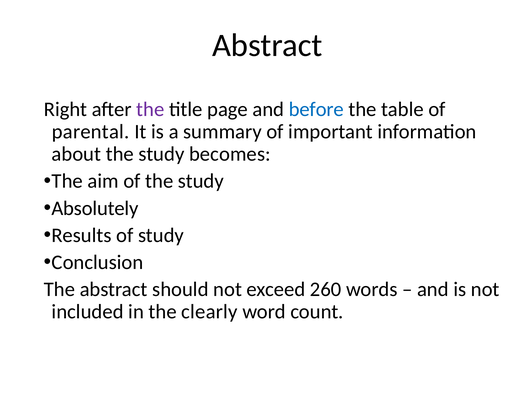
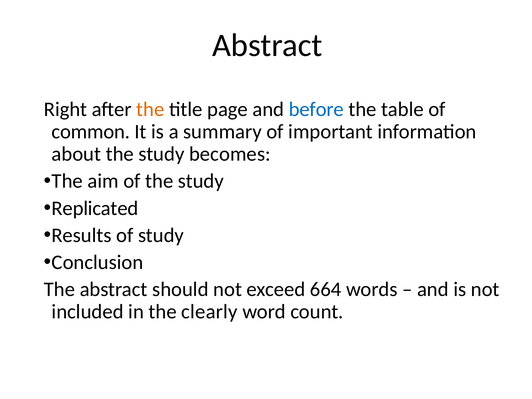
the colour: purple -> orange (150, 109)
parental: parental -> common (91, 132)
Absolutely: Absolutely -> Replicated (95, 208)
260: 260 -> 664 (326, 289)
